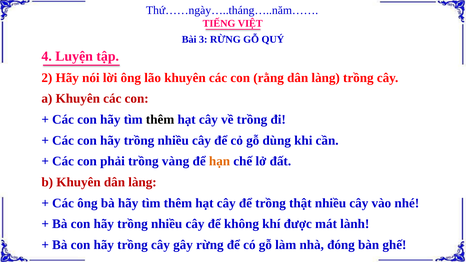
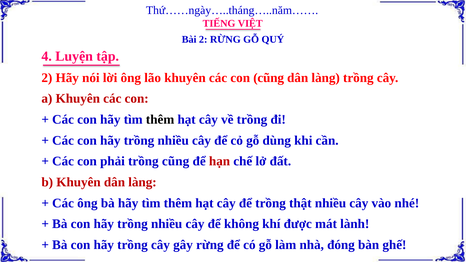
Bài 3: 3 -> 2 (203, 39)
con rằng: rằng -> cũng (269, 78)
trồng vàng: vàng -> cũng (176, 161)
hạn colour: orange -> red (220, 161)
